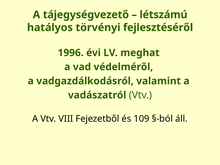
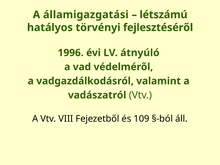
tájegységvezető: tájegységvezető -> államigazgatási (86, 15)
meghat: meghat -> átnyúló (140, 53)
